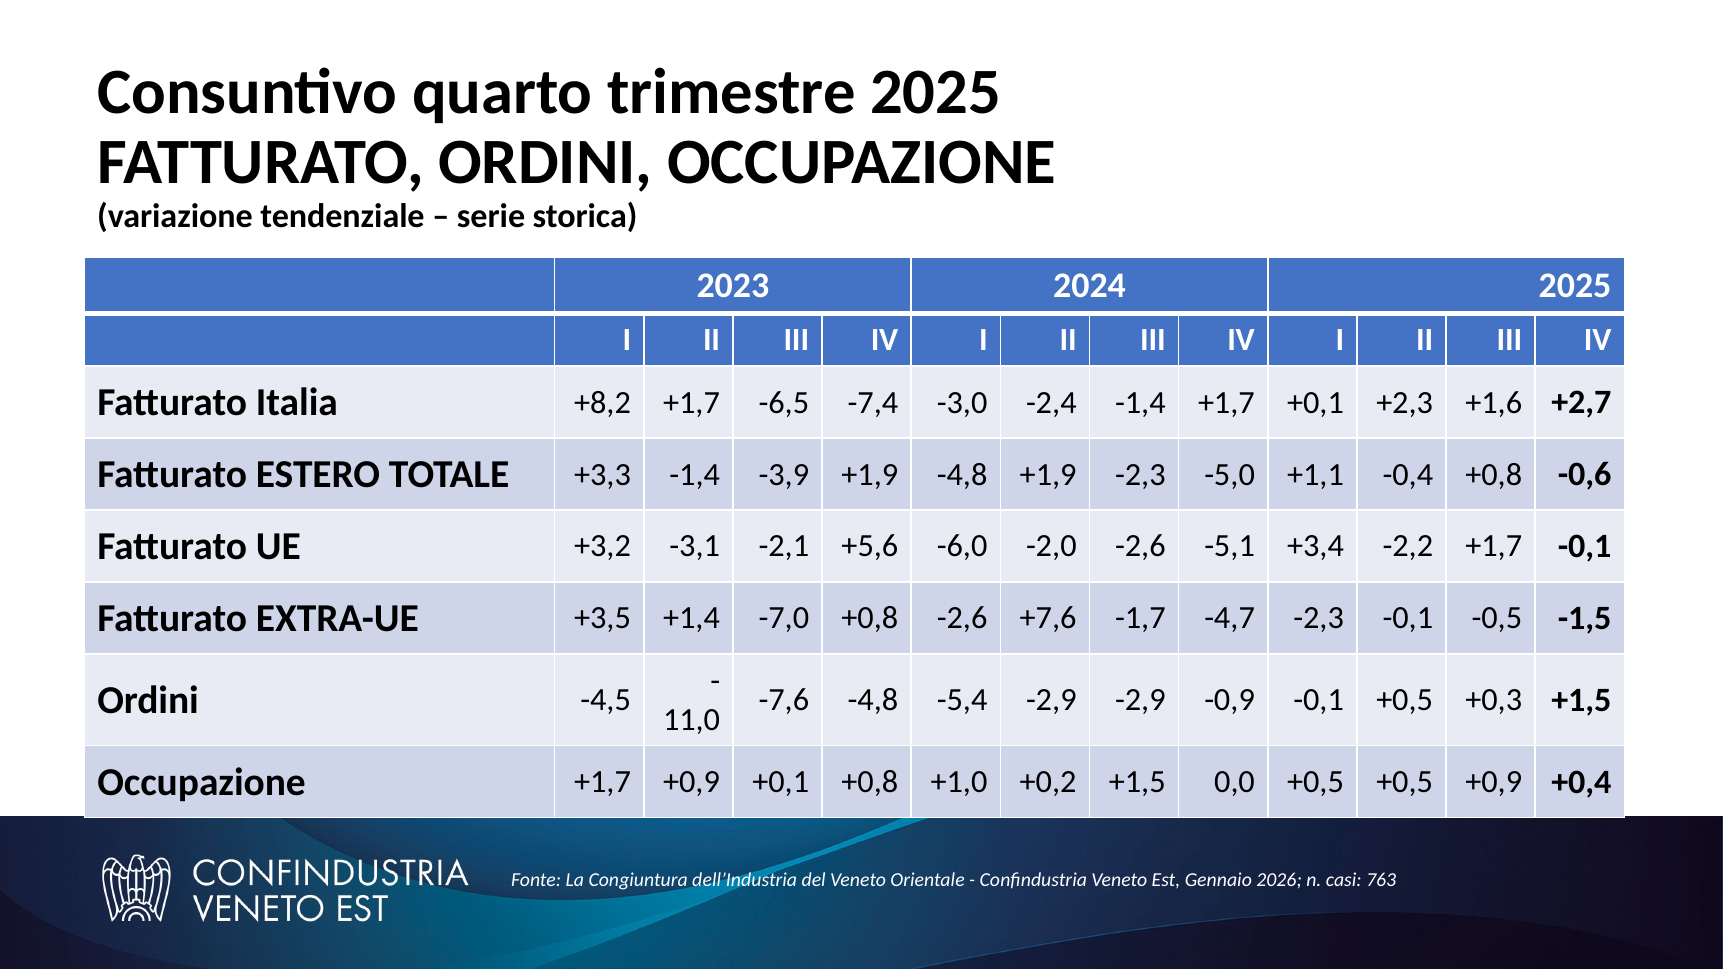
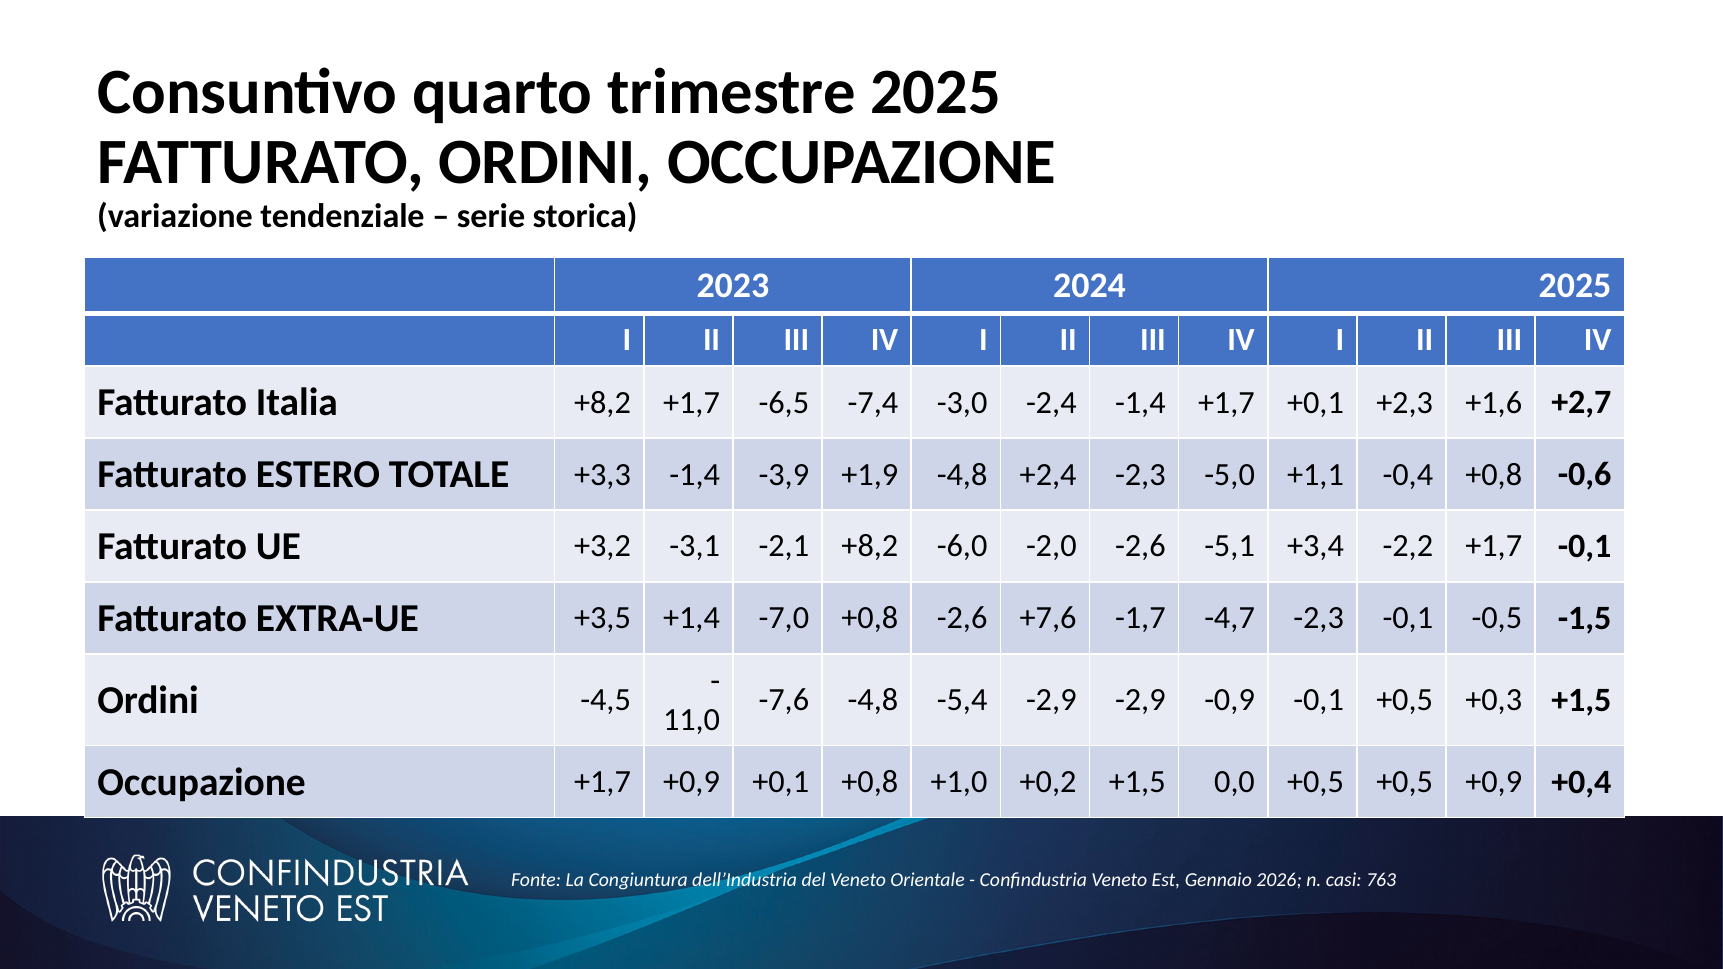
-4,8 +1,9: +1,9 -> +2,4 (1048, 474)
-2,1 +5,6: +5,6 -> +8,2 (870, 546)
